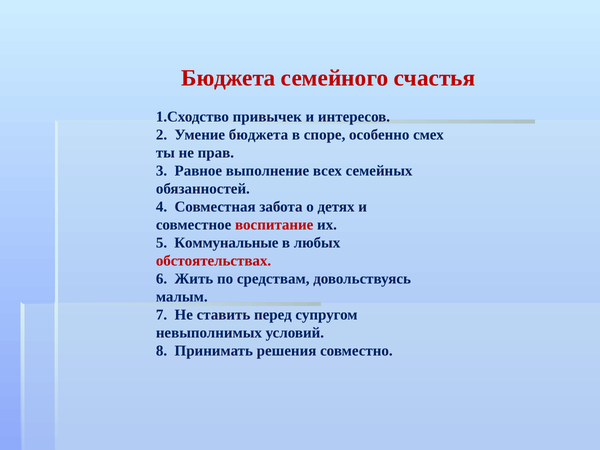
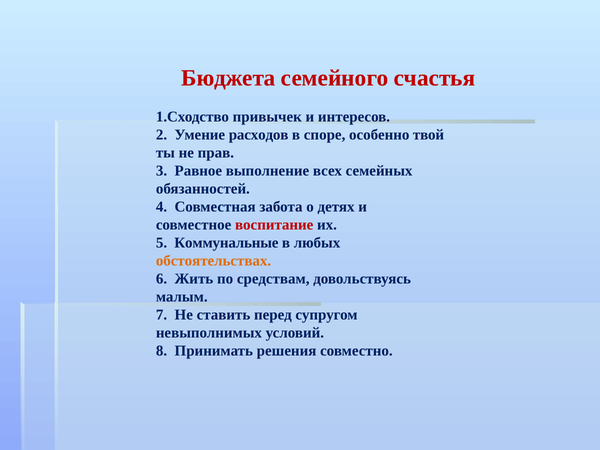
Умение бюджета: бюджета -> расходов (259, 135)
смех: смех -> твой (428, 135)
обстоятельствах colour: red -> orange (214, 261)
